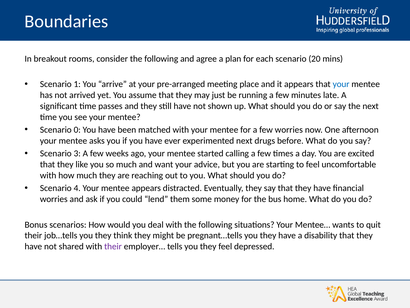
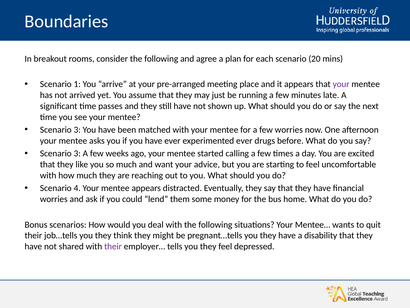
your colour: blue -> purple (341, 84)
0: 0 -> 3 (77, 130)
experimented next: next -> ever (244, 141)
